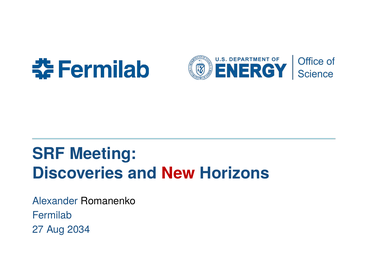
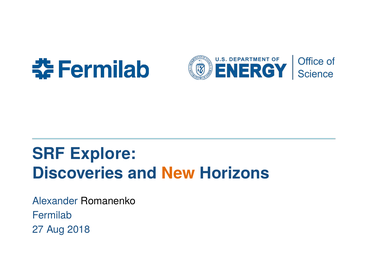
Meeting: Meeting -> Explore (103, 154)
New colour: red -> orange (178, 173)
2034: 2034 -> 2018 (79, 230)
